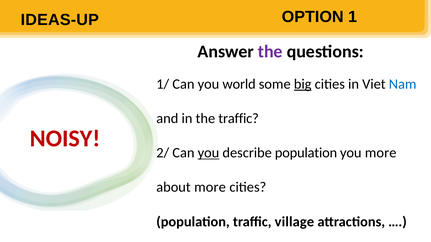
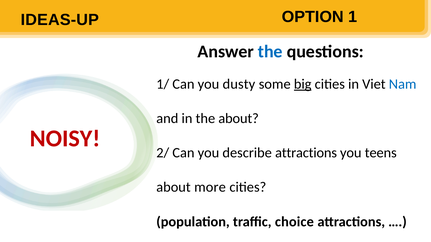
the colour: purple -> blue (270, 52)
world: world -> dusty (239, 84)
the traffic: traffic -> about (239, 119)
you underline: present -> none (208, 153)
describe population: population -> attractions (306, 153)
you more: more -> teens (381, 153)
village: village -> choice (294, 222)
